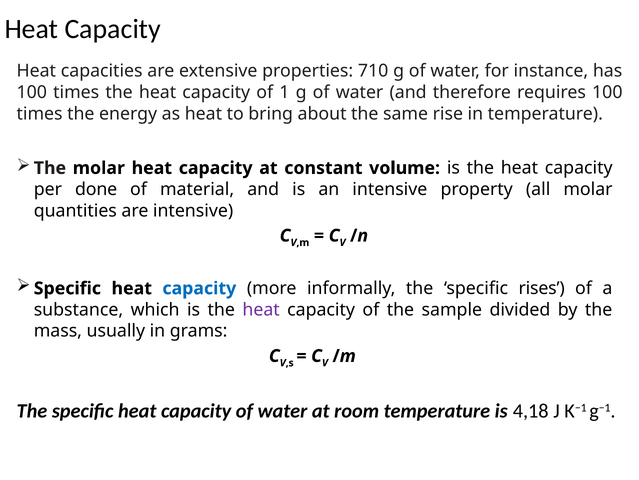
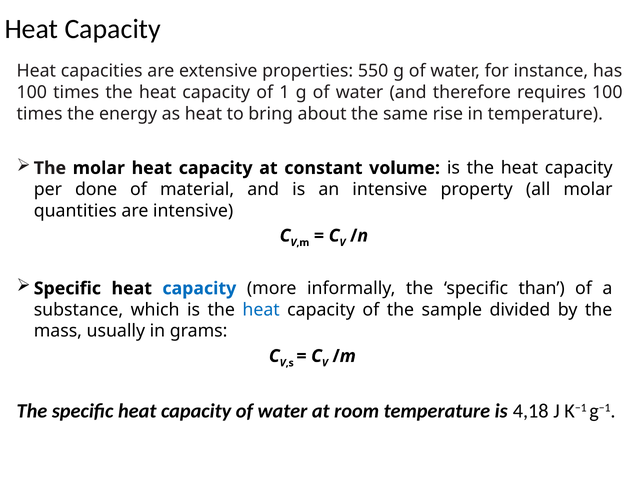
710: 710 -> 550 (373, 71)
rises: rises -> than (542, 288)
heat colour: purple -> blue (261, 309)
